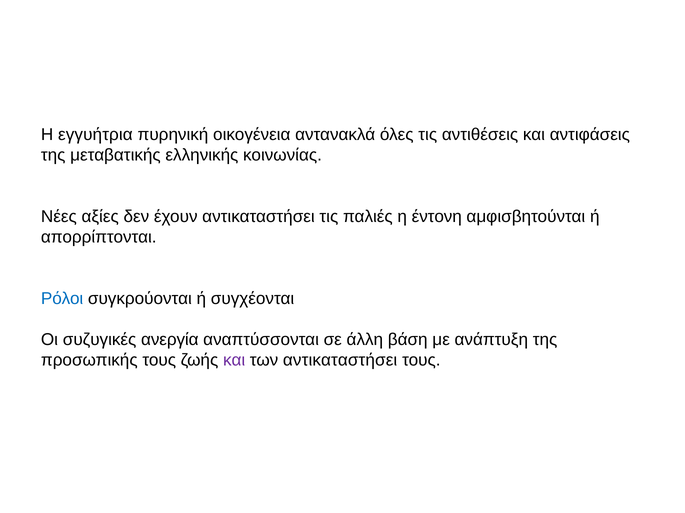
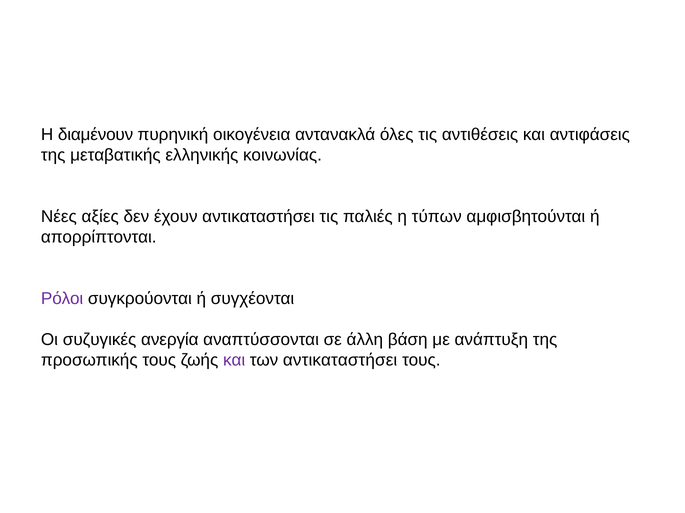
εγγυήτρια: εγγυήτρια -> διαμένουν (96, 135)
έντονη: έντονη -> τύπων (437, 217)
Ρόλοι colour: blue -> purple (62, 299)
